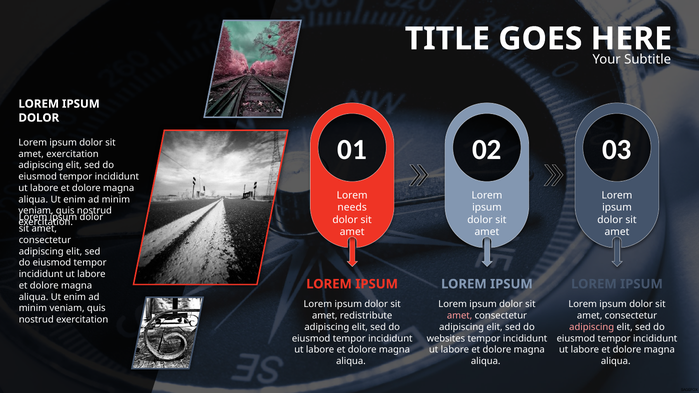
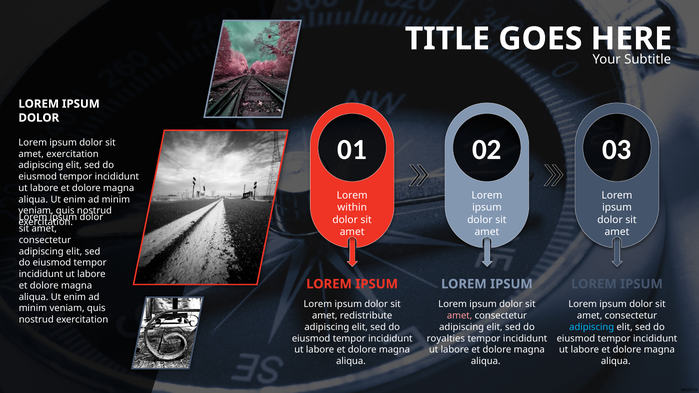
needs: needs -> within (352, 208)
adipiscing colour: pink -> light blue (592, 327)
websites: websites -> royalties (446, 339)
